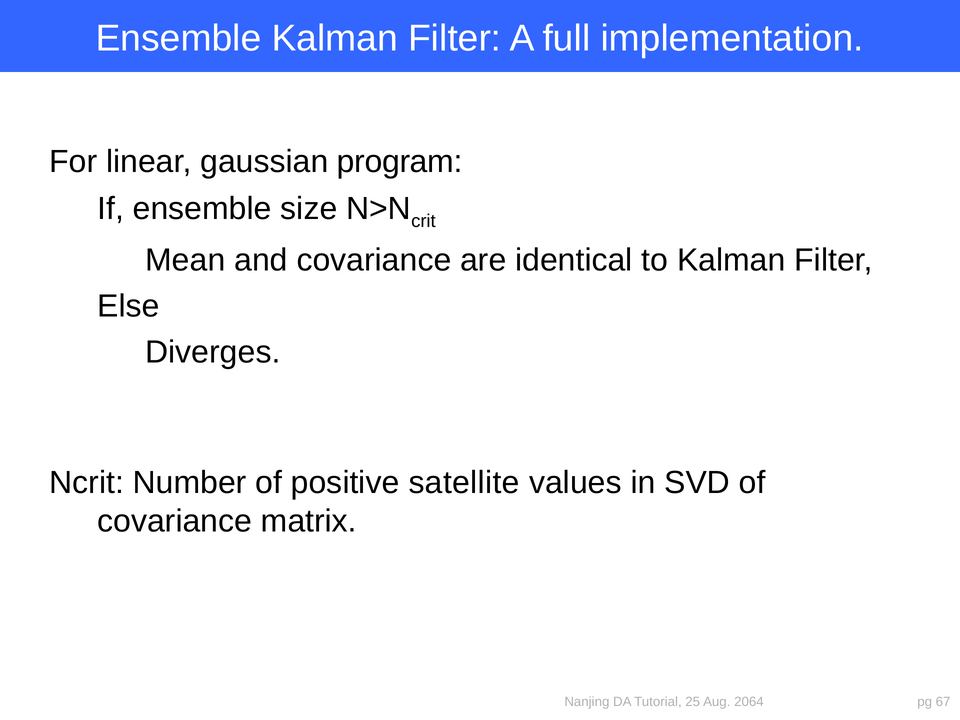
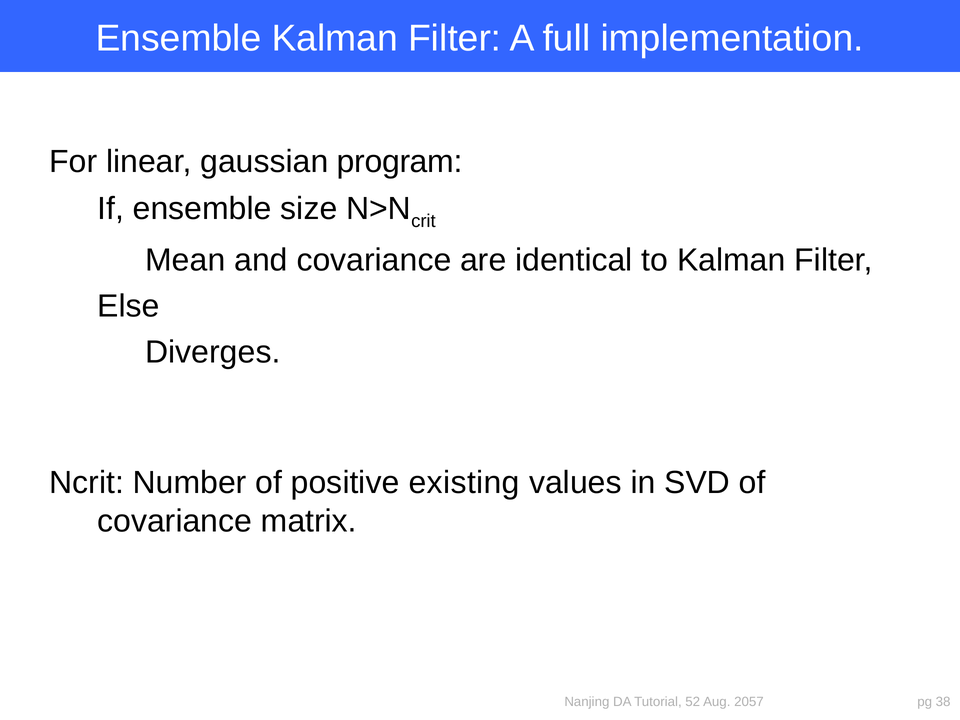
satellite: satellite -> existing (464, 483)
25: 25 -> 52 (693, 702)
2064: 2064 -> 2057 (749, 702)
67: 67 -> 38 (943, 702)
